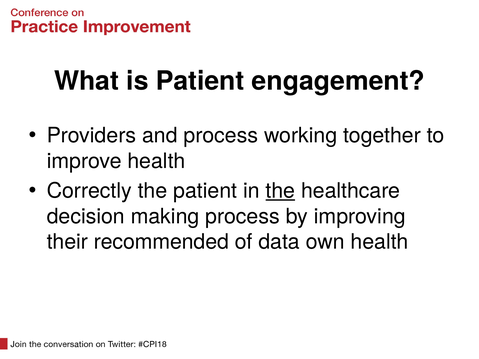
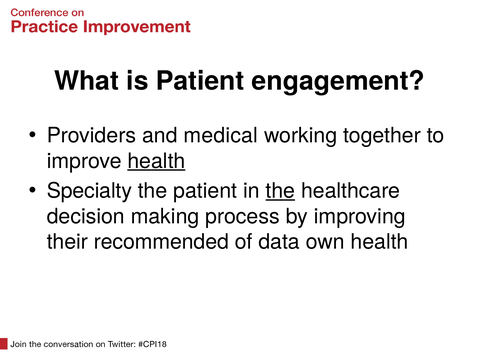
and process: process -> medical (221, 136)
health underline: none -> present (156, 161)
Correctly: Correctly -> Specialty (89, 191)
